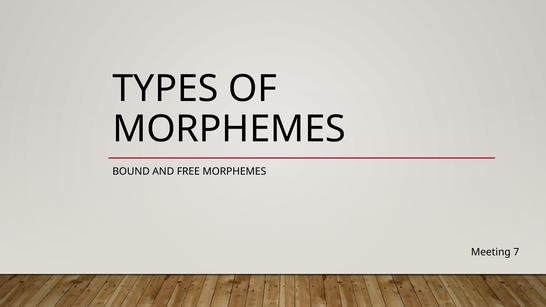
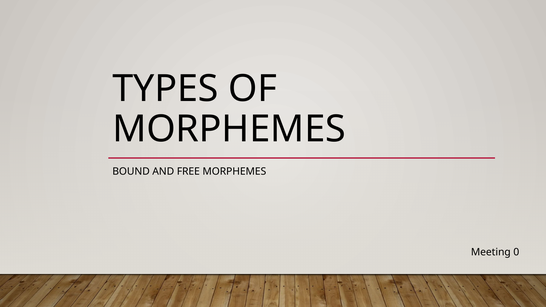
7: 7 -> 0 (516, 252)
